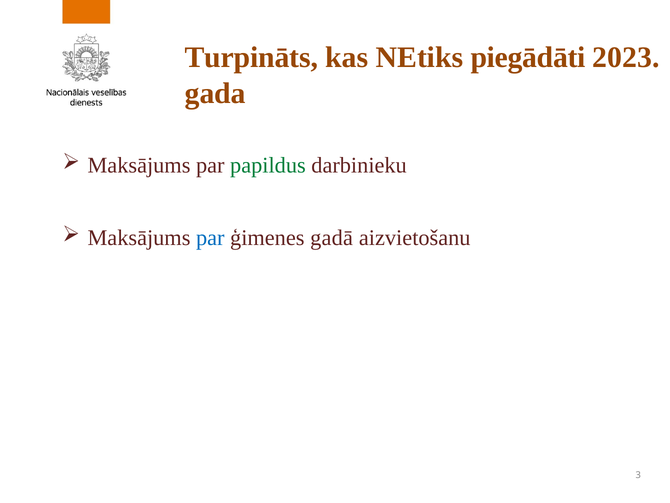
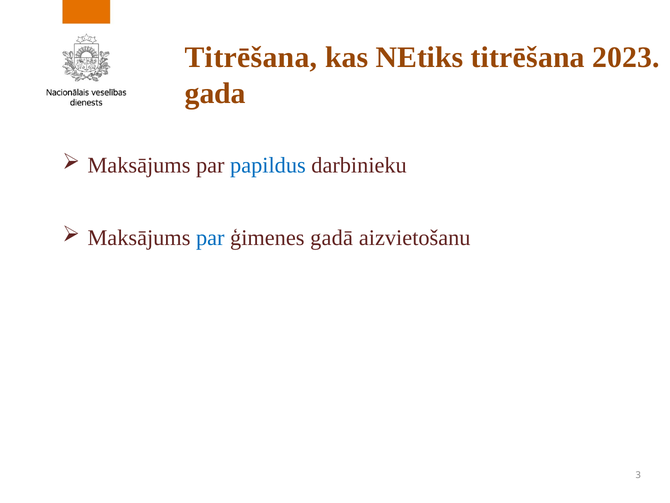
Turpināts: Turpināts -> Titrēšana (251, 58)
NEtiks piegādāti: piegādāti -> titrēšana (528, 58)
papildus colour: green -> blue (268, 165)
